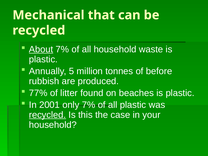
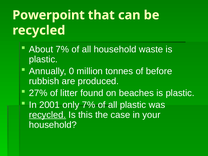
Mechanical: Mechanical -> Powerpoint (49, 15)
About underline: present -> none (41, 49)
5: 5 -> 0 (71, 71)
77%: 77% -> 27% (38, 93)
